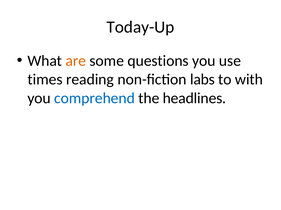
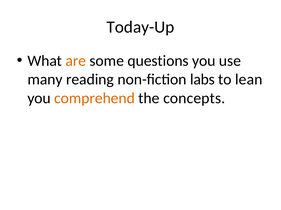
times: times -> many (45, 80)
with: with -> lean (249, 80)
comprehend colour: blue -> orange (95, 98)
headlines: headlines -> concepts (194, 98)
